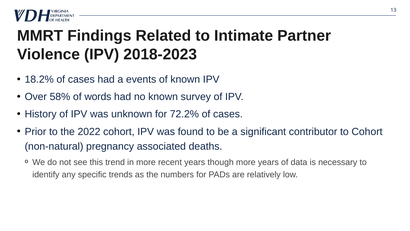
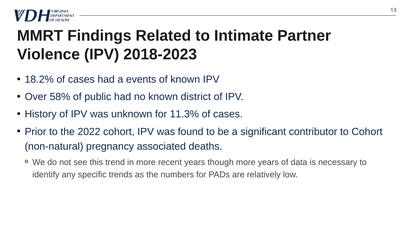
words: words -> public (98, 97)
survey: survey -> district (196, 97)
72.2%: 72.2% -> 11.3% (184, 114)
